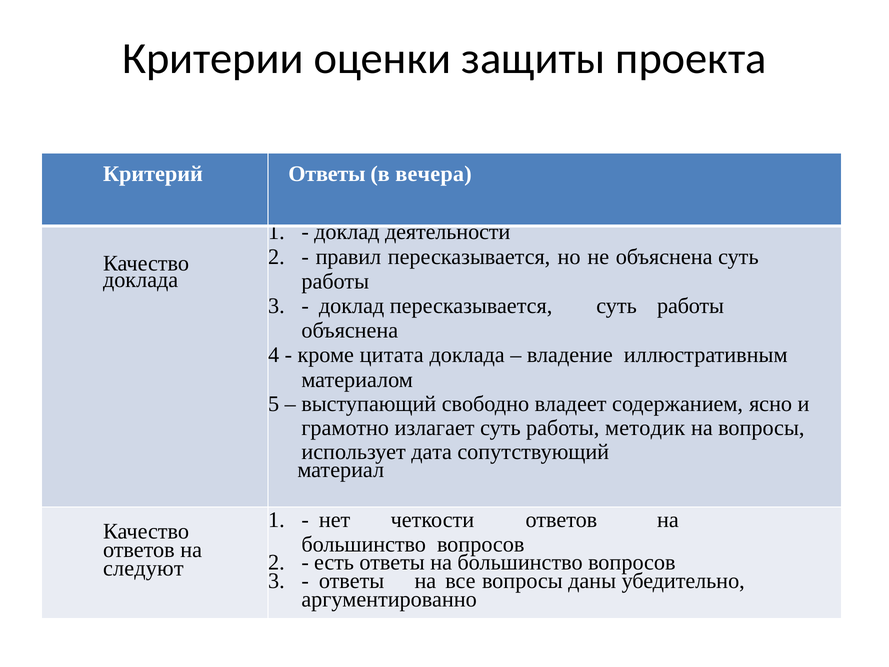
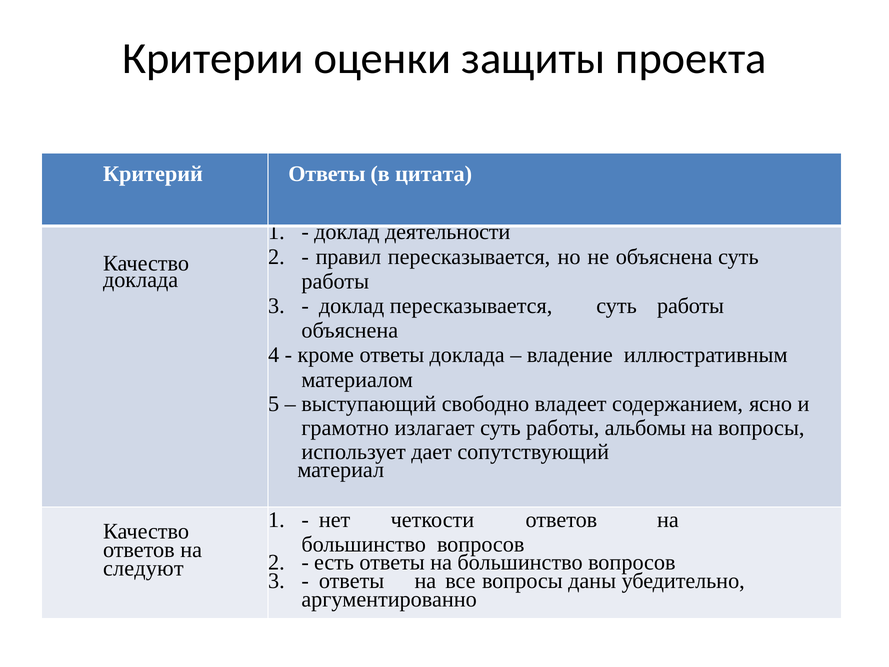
вечера: вечера -> цитата (434, 174)
кроме цитата: цитата -> ответы (392, 355)
методик: методик -> альбомы (645, 428)
дата: дата -> дает (432, 452)
